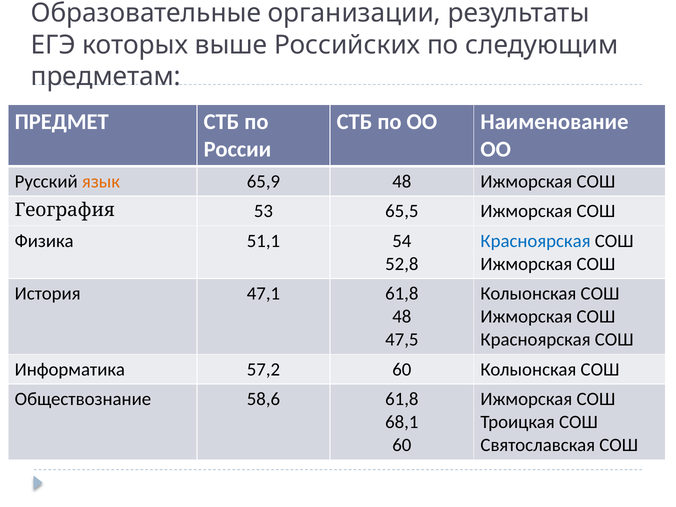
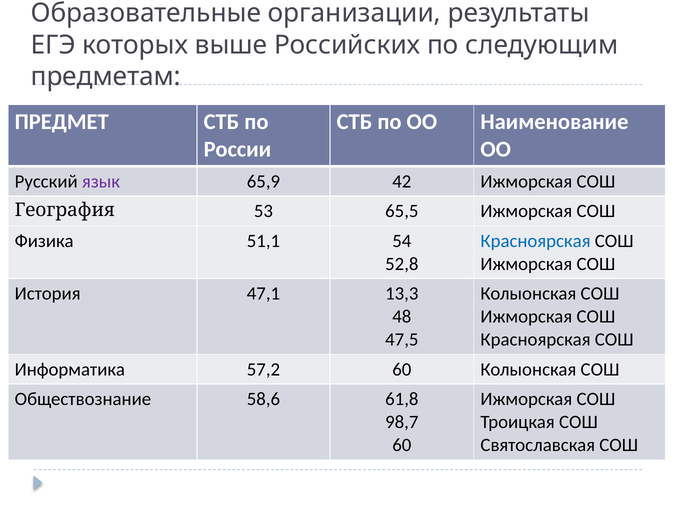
язык colour: orange -> purple (101, 181)
65,9 48: 48 -> 42 (402, 181)
47,1 61,8: 61,8 -> 13,3 (402, 294)
68,1: 68,1 -> 98,7 (402, 422)
